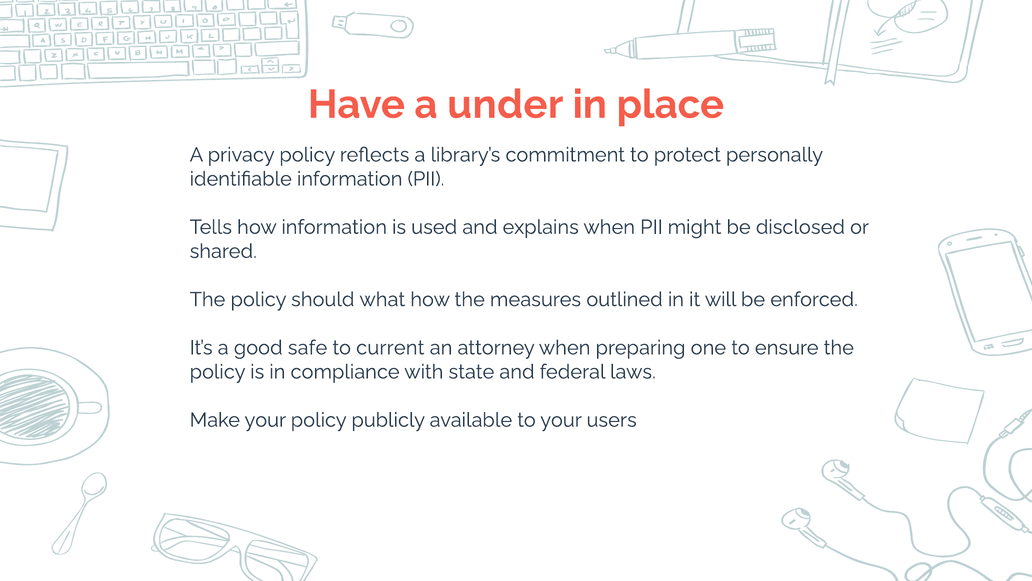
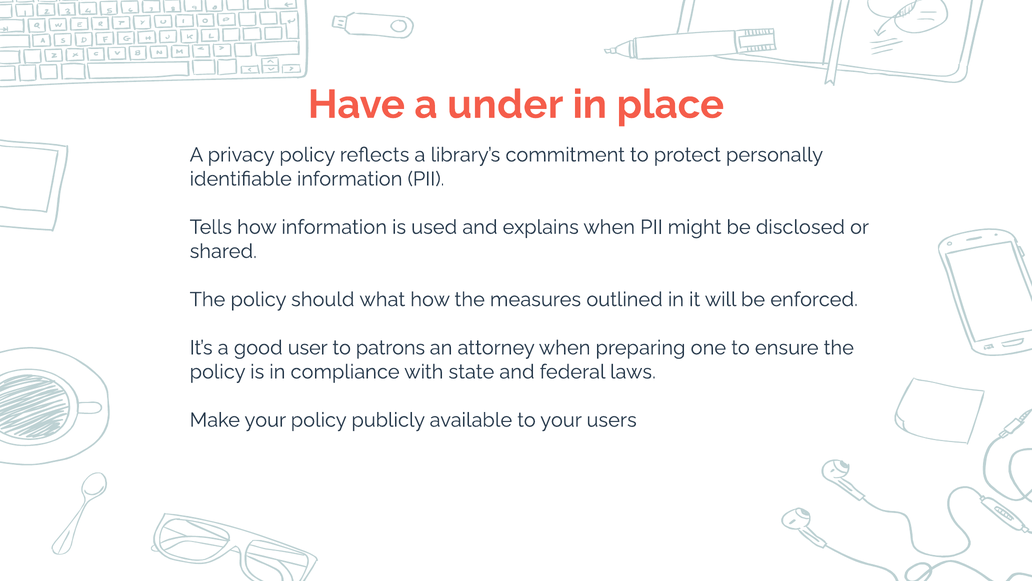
safe: safe -> user (308, 347)
current: current -> patrons (390, 347)
